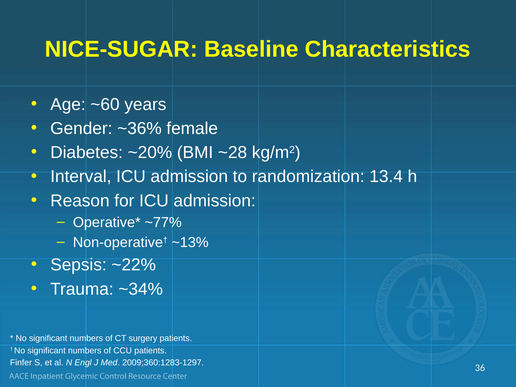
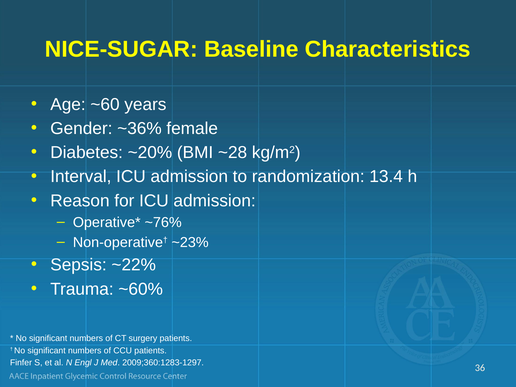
~77%: ~77% -> ~76% (163, 222)
~13%: ~13% -> ~23% (190, 242)
~34%: ~34% -> ~60% (141, 289)
